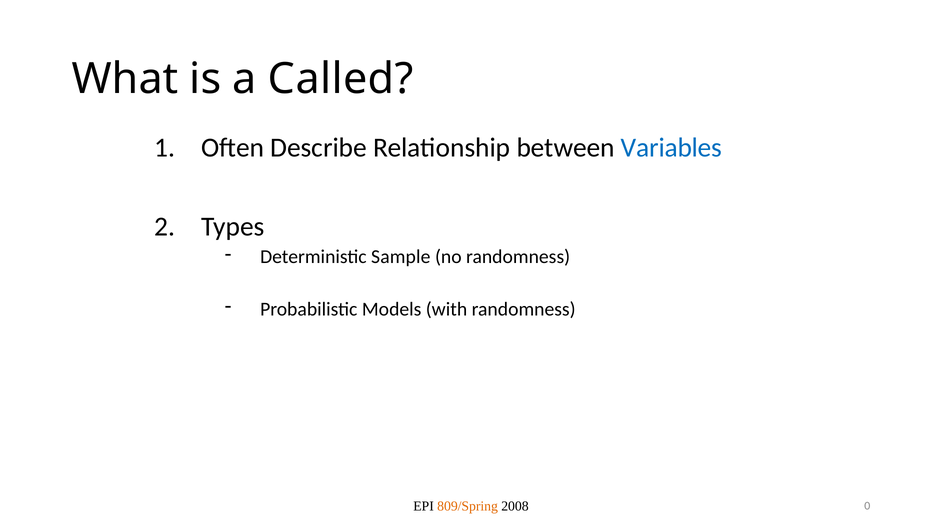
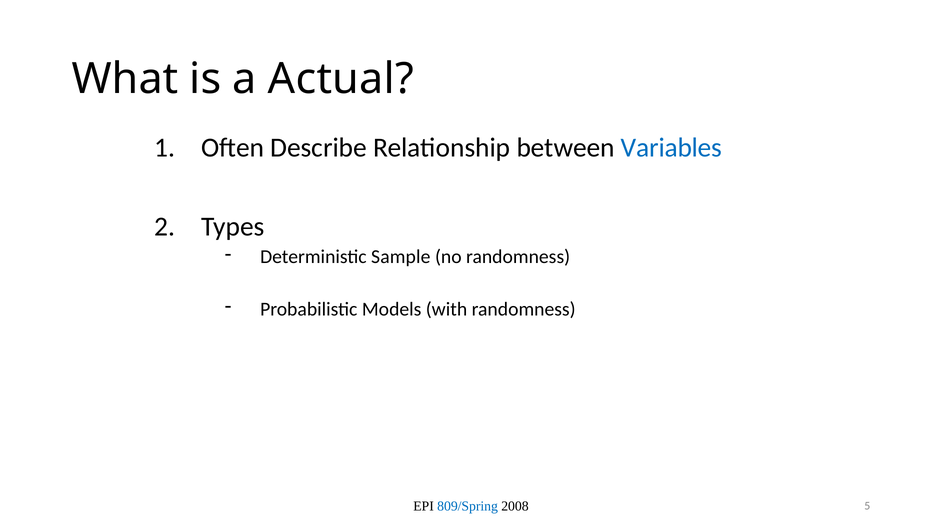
Called: Called -> Actual (341, 79)
809/Spring colour: orange -> blue (468, 506)
0: 0 -> 5 (867, 506)
